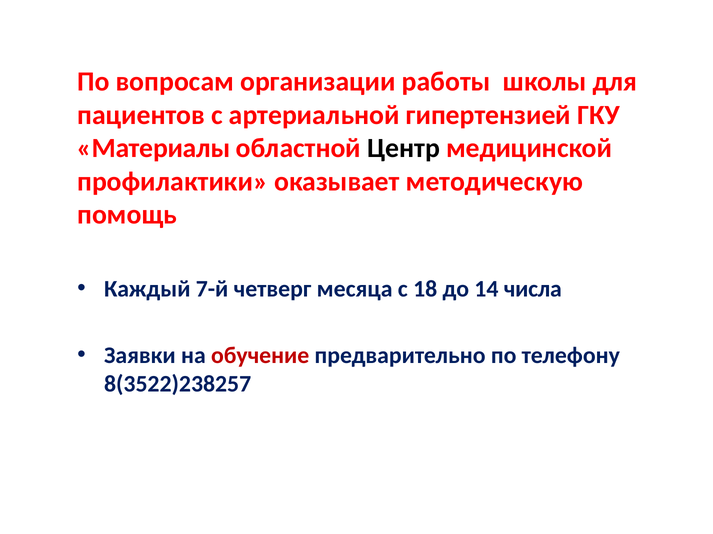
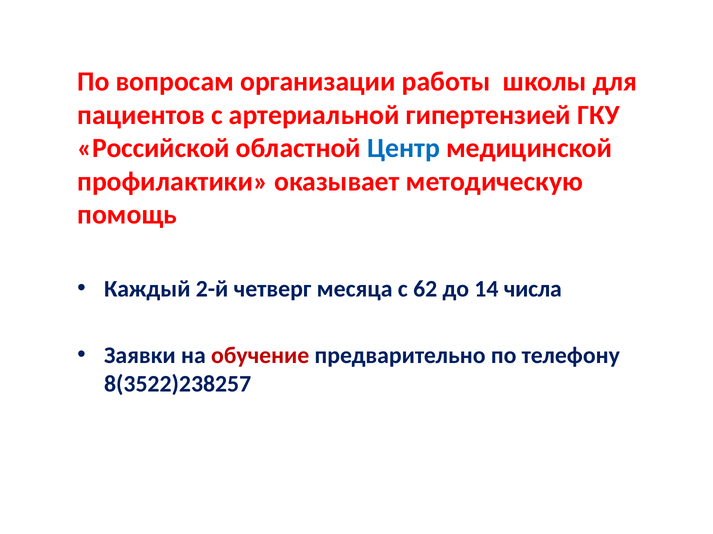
Материалы: Материалы -> Российской (154, 148)
Центр colour: black -> blue (404, 148)
7-й: 7-й -> 2-й (212, 289)
18: 18 -> 62 (425, 289)
